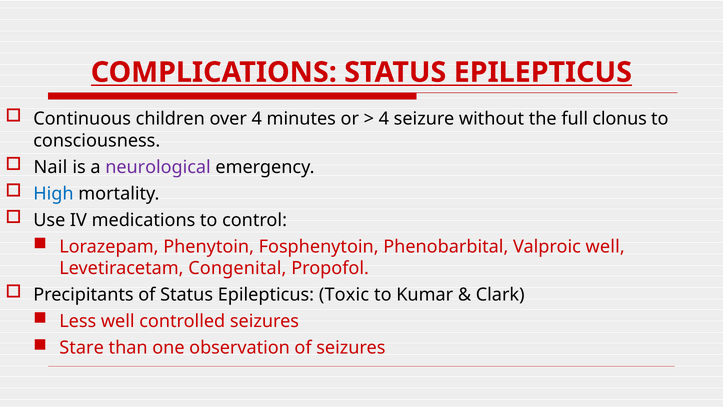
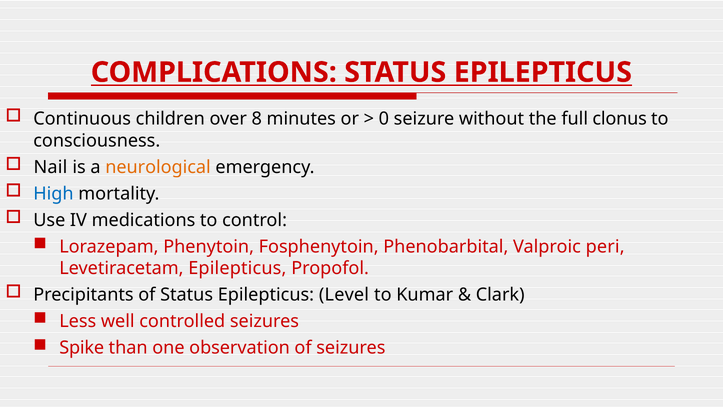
over 4: 4 -> 8 (257, 119)
4: 4 -> 0 (384, 119)
neurological colour: purple -> orange (158, 167)
Valproic well: well -> peri (605, 246)
Levetiracetam Congenital: Congenital -> Epilepticus (237, 268)
Toxic: Toxic -> Level (344, 295)
Stare: Stare -> Spike (82, 348)
